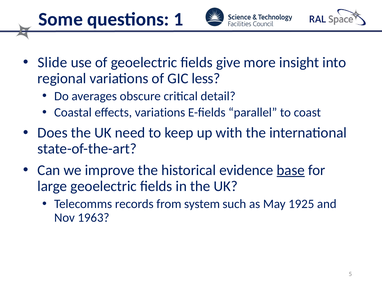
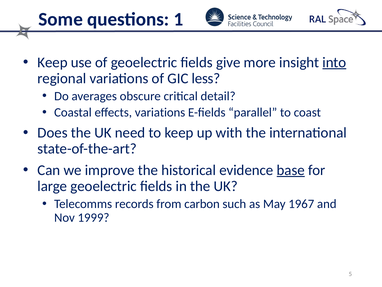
Slide: Slide -> Keep (53, 62)
into underline: none -> present (334, 62)
system: system -> carbon (202, 203)
1925: 1925 -> 1967 (301, 203)
1963: 1963 -> 1999 (94, 217)
